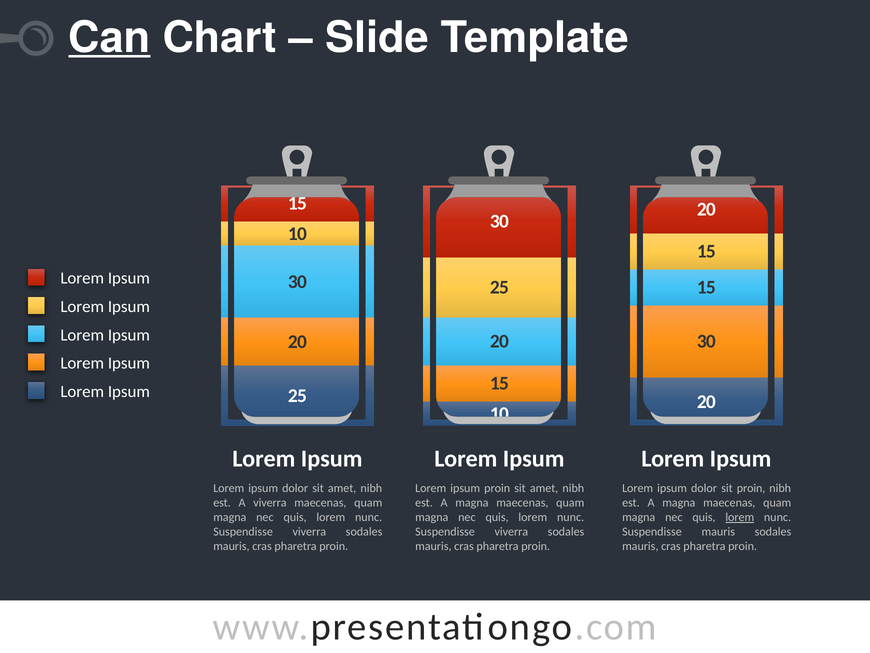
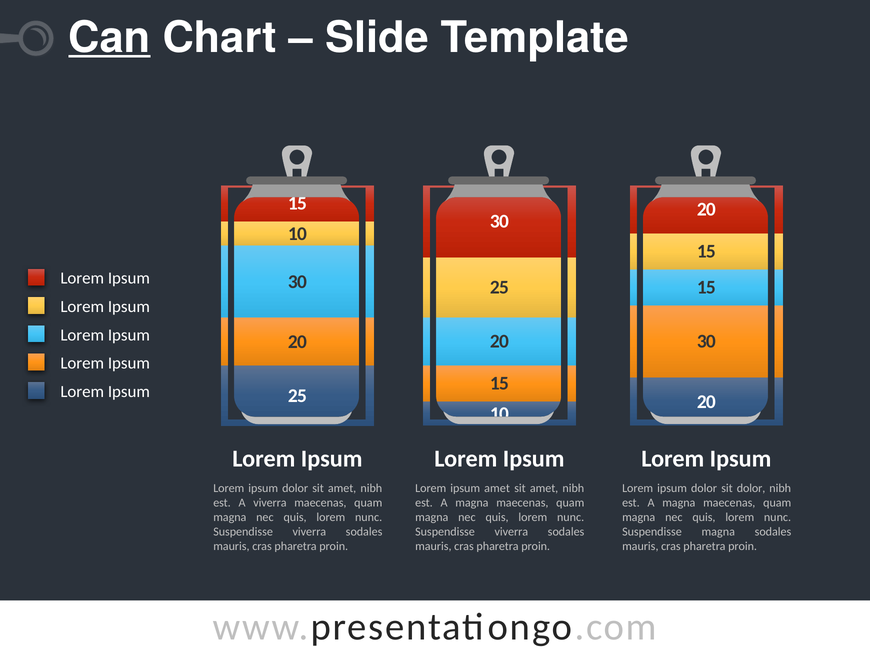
ipsum proin: proin -> amet (497, 488)
sit proin: proin -> dolor (751, 488)
lorem underline: present -> none (740, 517)
Suspendisse mauris: mauris -> magna (718, 531)
